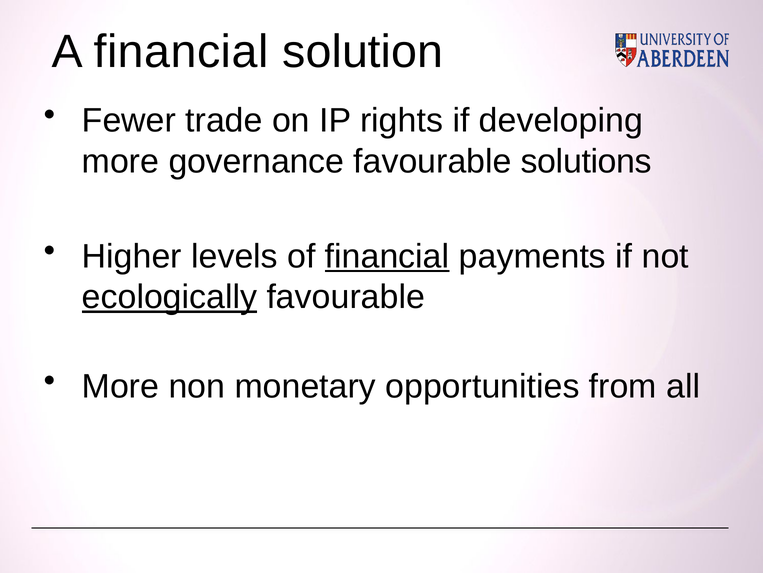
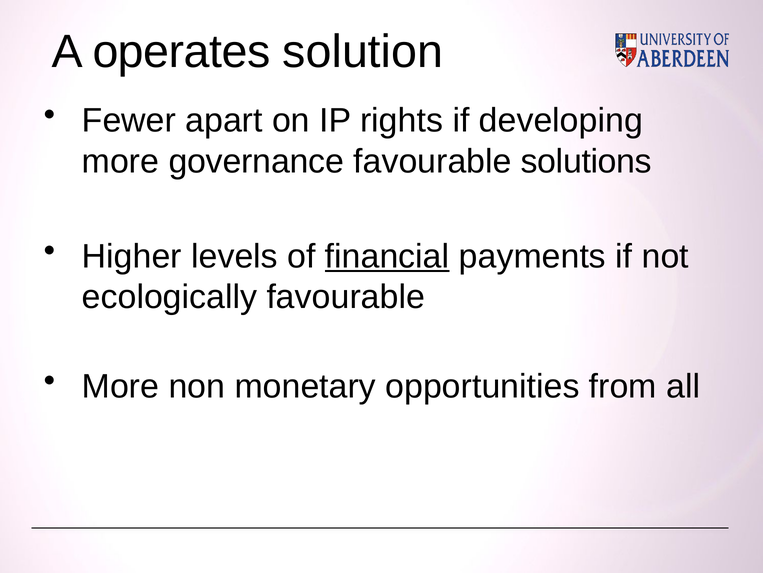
A financial: financial -> operates (182, 52)
trade: trade -> apart (224, 120)
ecologically underline: present -> none (169, 297)
